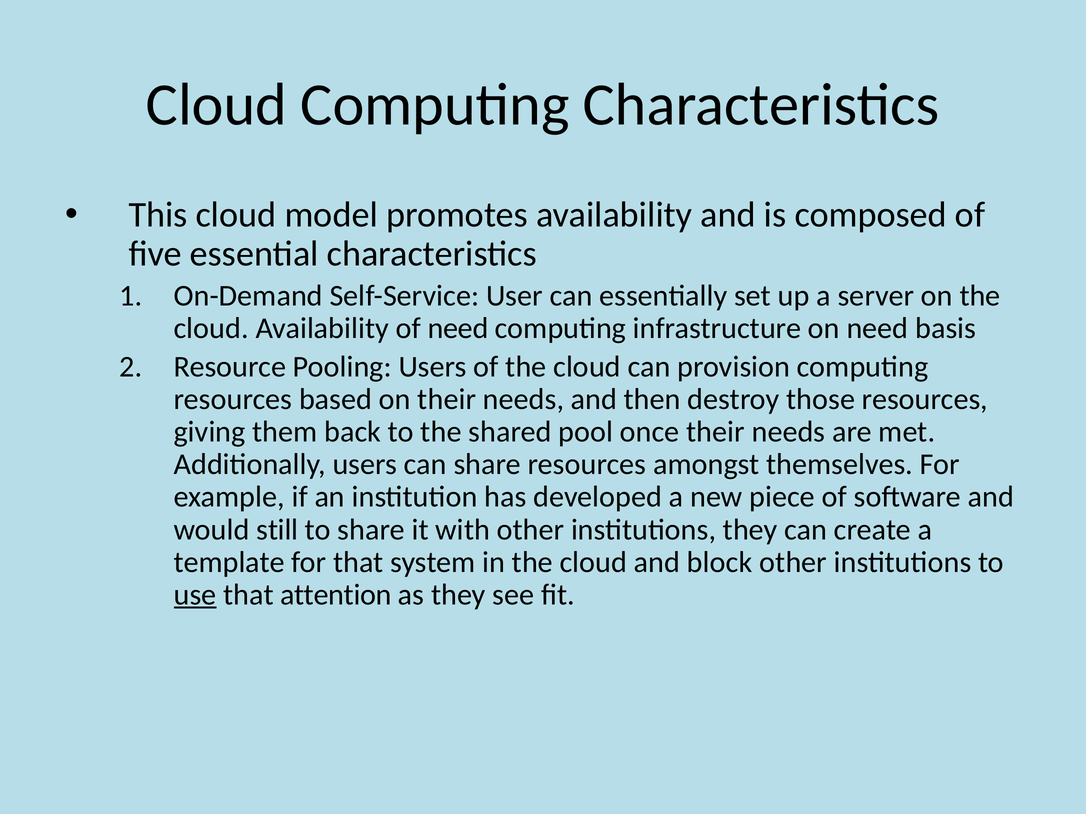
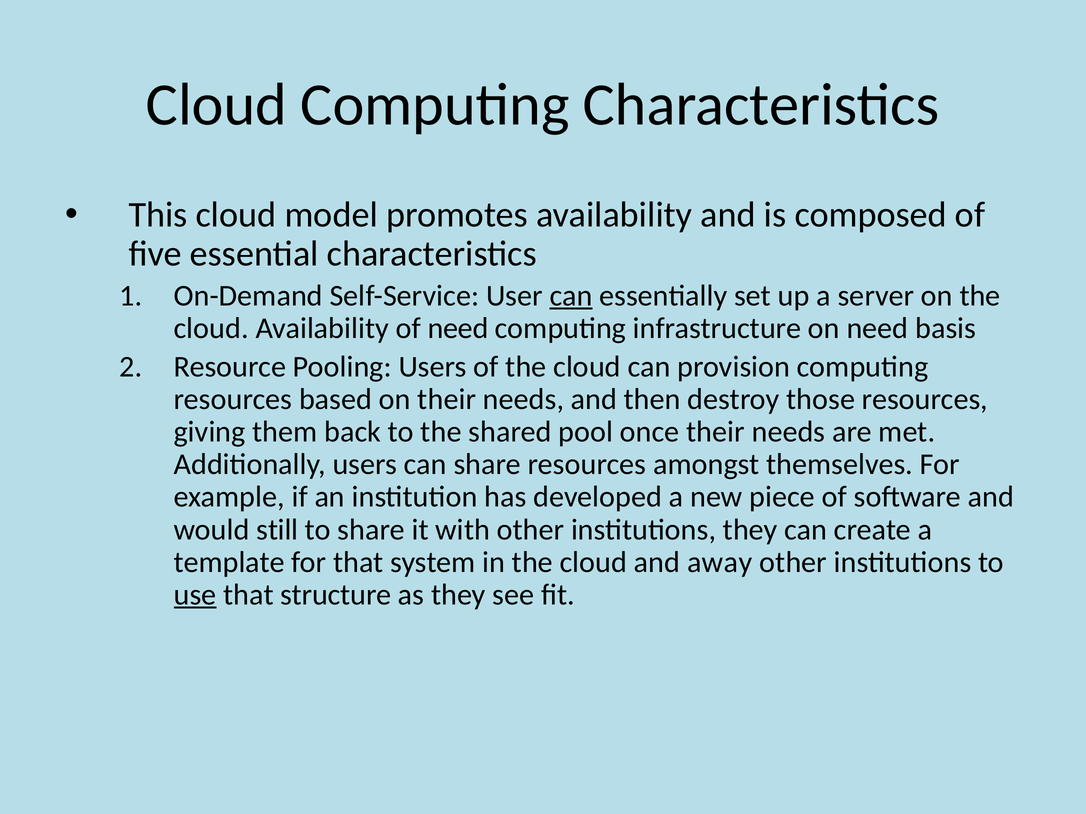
can underline: none -> present (571, 296)
block: block -> away (720, 562)
attention: attention -> structure (336, 595)
